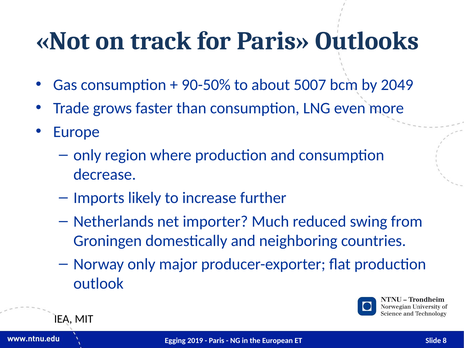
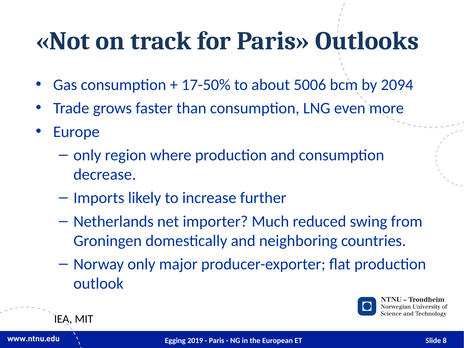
90-50%: 90-50% -> 17-50% (206, 85)
5007: 5007 -> 5006 (310, 85)
2049: 2049 -> 2094 (397, 85)
